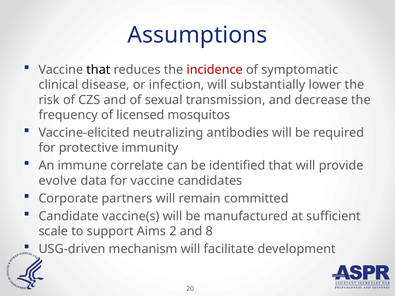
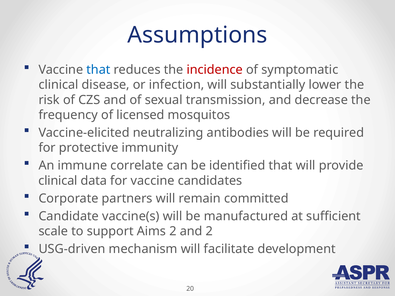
that colour: black -> blue (98, 70)
evolve: evolve -> clinical (58, 181)
and 8: 8 -> 2 (209, 232)
